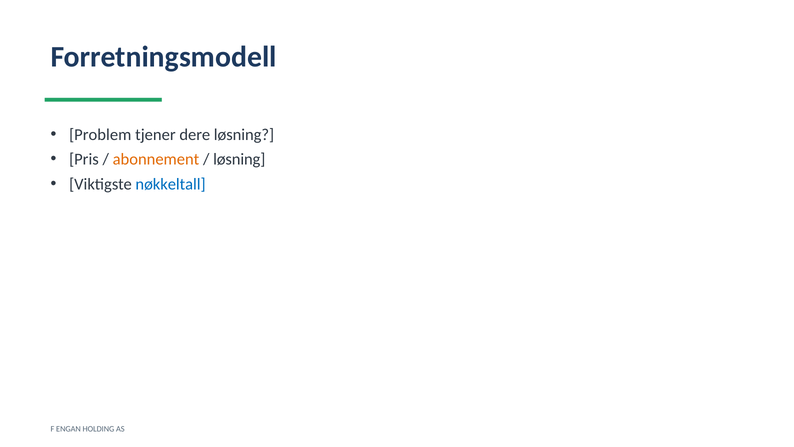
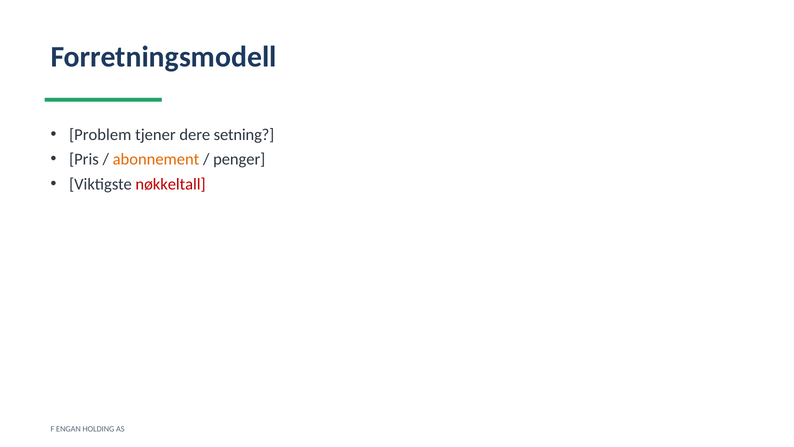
dere løsning: løsning -> setning (244, 134)
løsning: løsning -> penger (239, 159)
nøkkeltall colour: blue -> red (171, 184)
